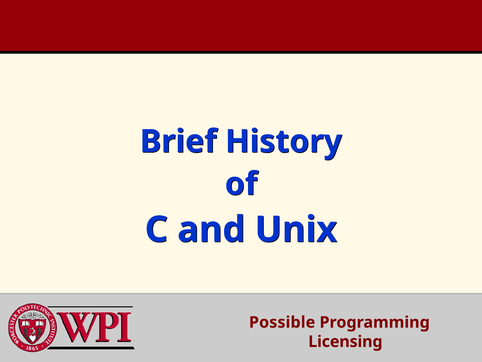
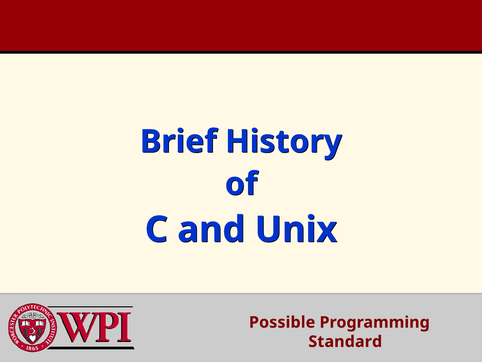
Licensing: Licensing -> Standard (345, 341)
